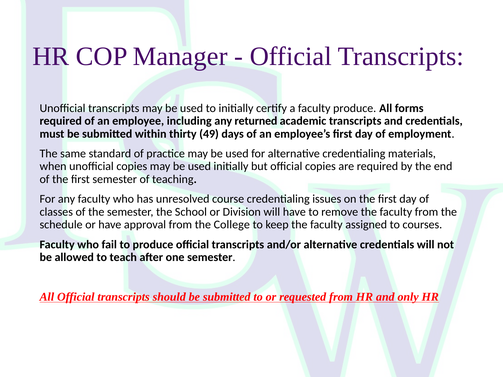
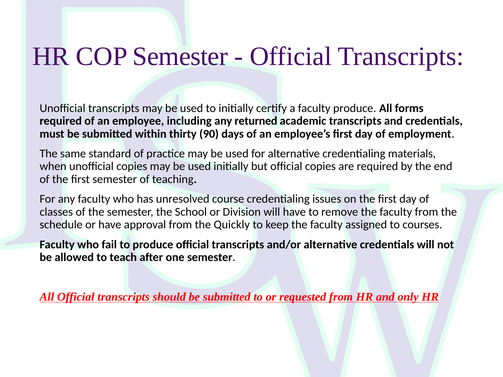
COP Manager: Manager -> Semester (180, 56)
49: 49 -> 90 (209, 134)
College: College -> Quickly (232, 225)
